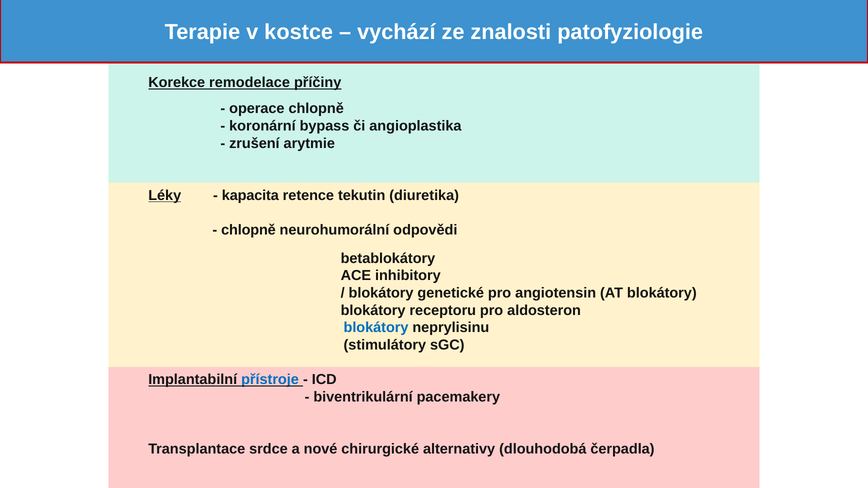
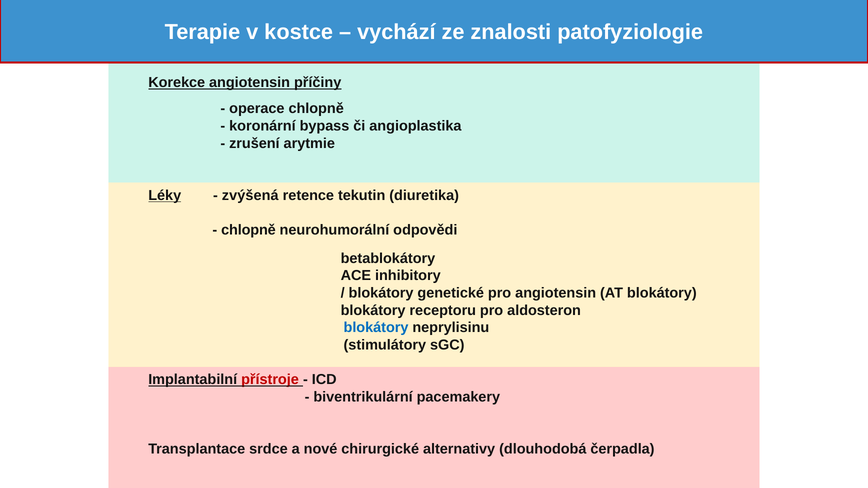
Korekce remodelace: remodelace -> angiotensin (250, 83)
kapacita: kapacita -> zvýšená (250, 195)
přístroje colour: blue -> red (270, 380)
